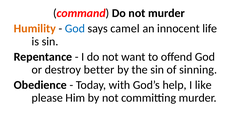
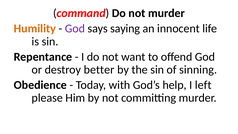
God colour: blue -> purple (75, 29)
camel: camel -> saying (125, 29)
like: like -> left (203, 85)
